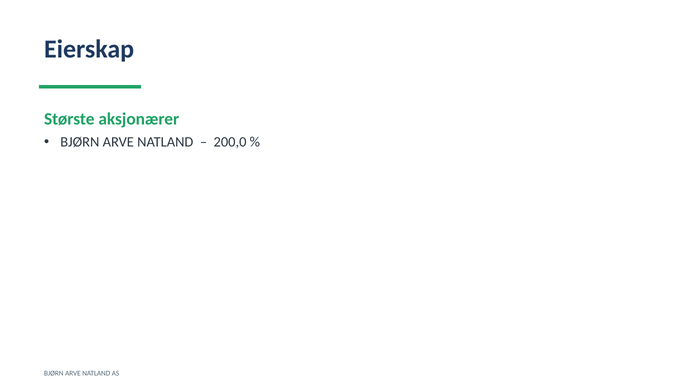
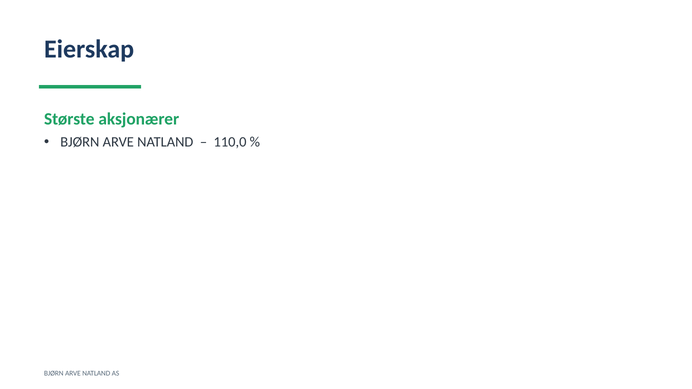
200,0: 200,0 -> 110,0 (230, 142)
